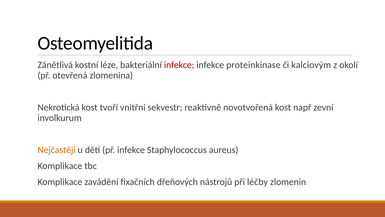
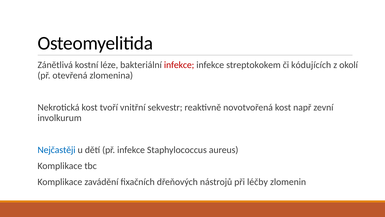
proteinkinase: proteinkinase -> streptokokem (253, 65)
kalciovým: kalciovým -> kódujících (311, 65)
Nejčastěji colour: orange -> blue (57, 150)
